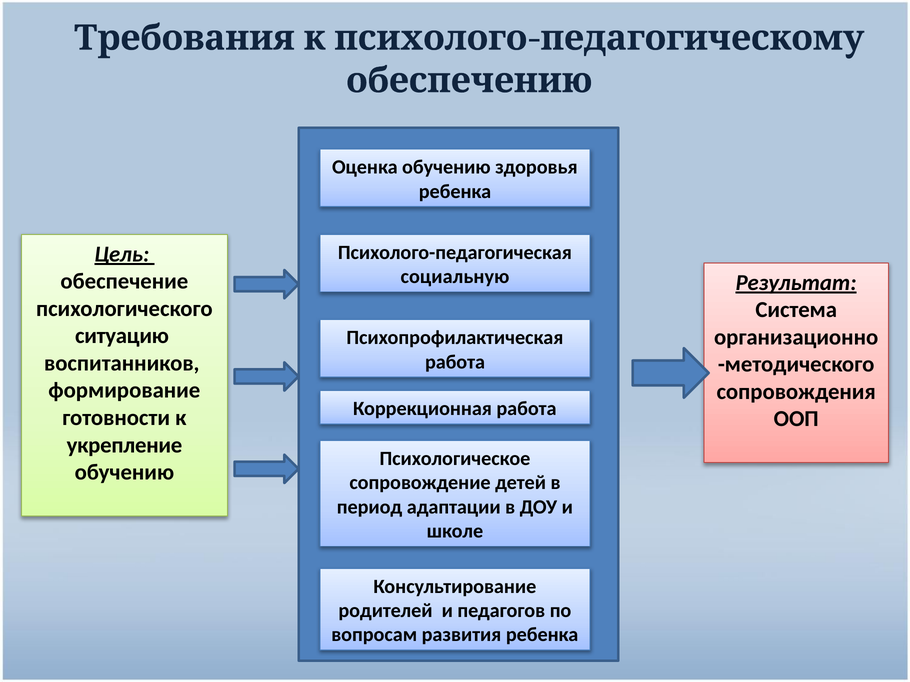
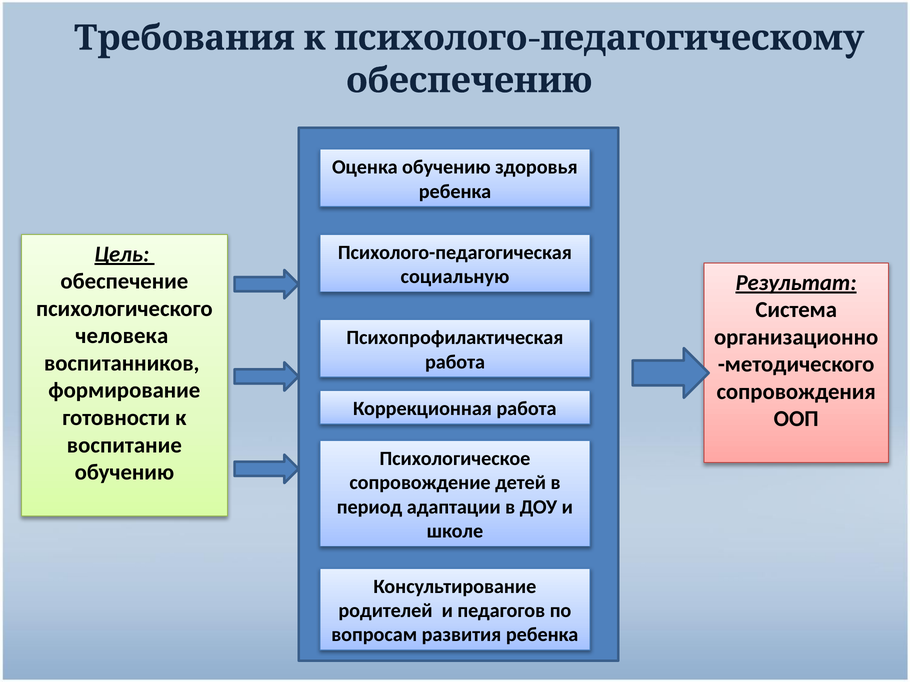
ситуацию: ситуацию -> человека (122, 336)
укрепление: укрепление -> воспитание (124, 445)
